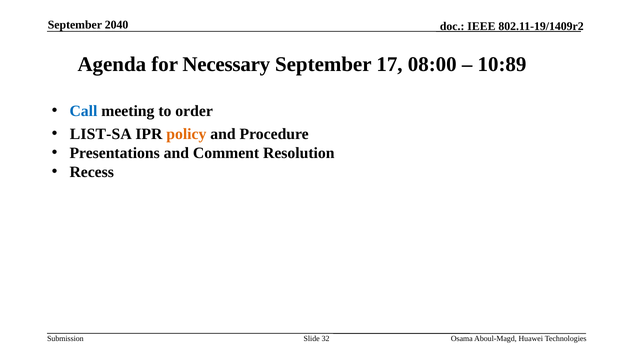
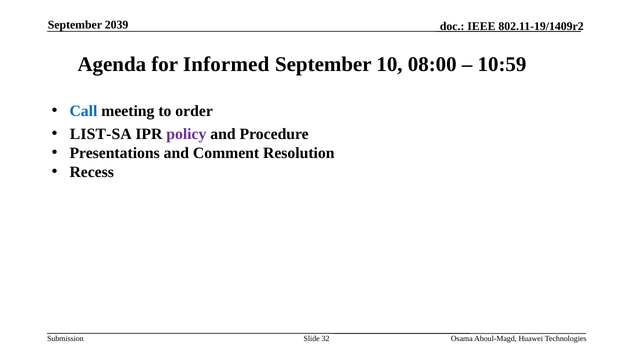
2040: 2040 -> 2039 (117, 25)
Necessary: Necessary -> Informed (226, 64)
17: 17 -> 10 (390, 64)
10:89: 10:89 -> 10:59 (502, 64)
policy colour: orange -> purple (186, 134)
